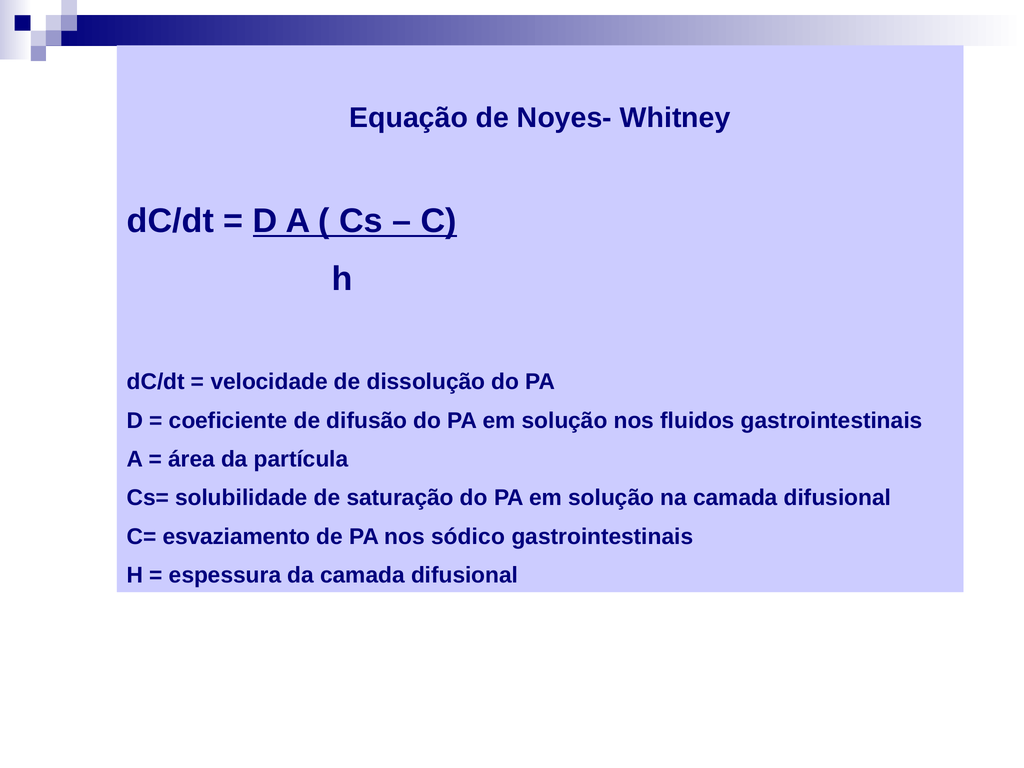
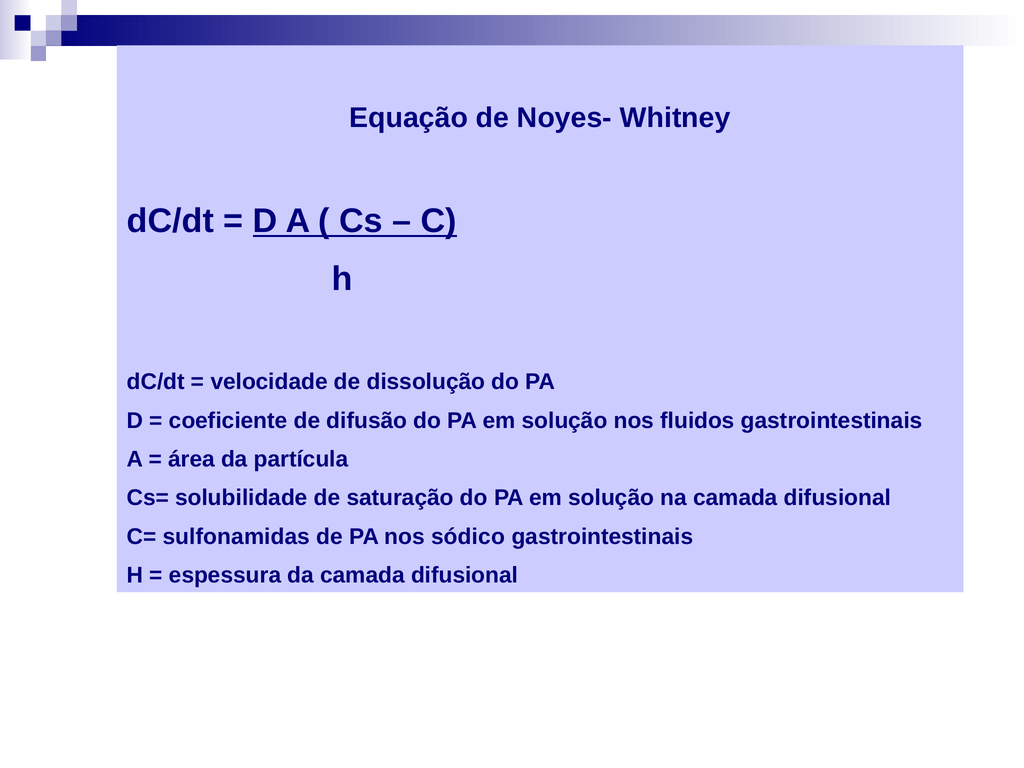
esvaziamento: esvaziamento -> sulfonamidas (236, 537)
